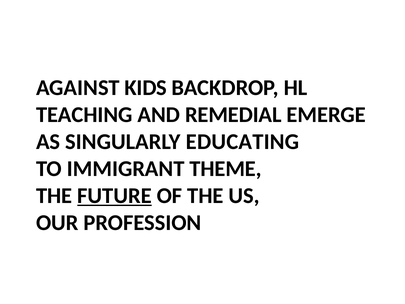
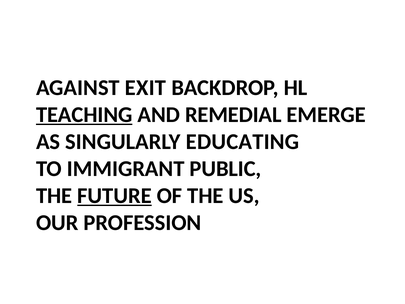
KIDS: KIDS -> EXIT (145, 88)
TEACHING underline: none -> present (84, 115)
THEME: THEME -> PUBLIC (226, 169)
